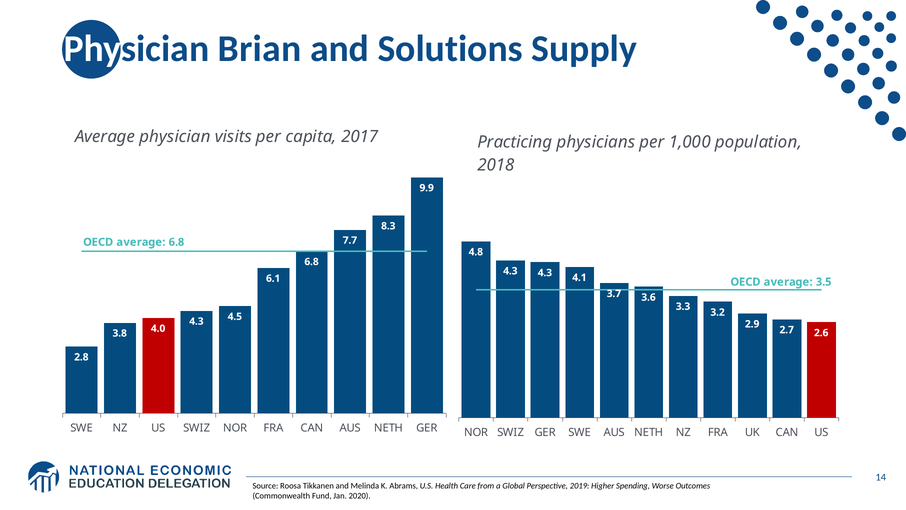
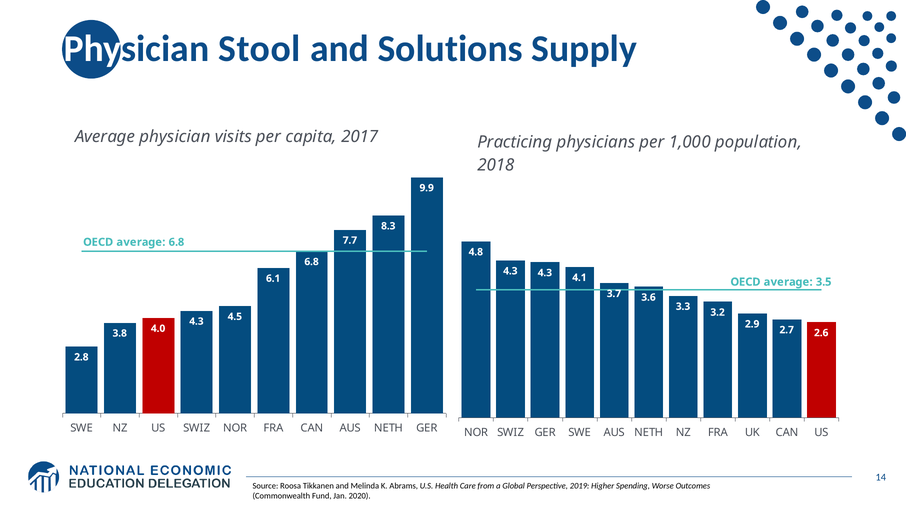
Brian: Brian -> Stool (259, 49)
